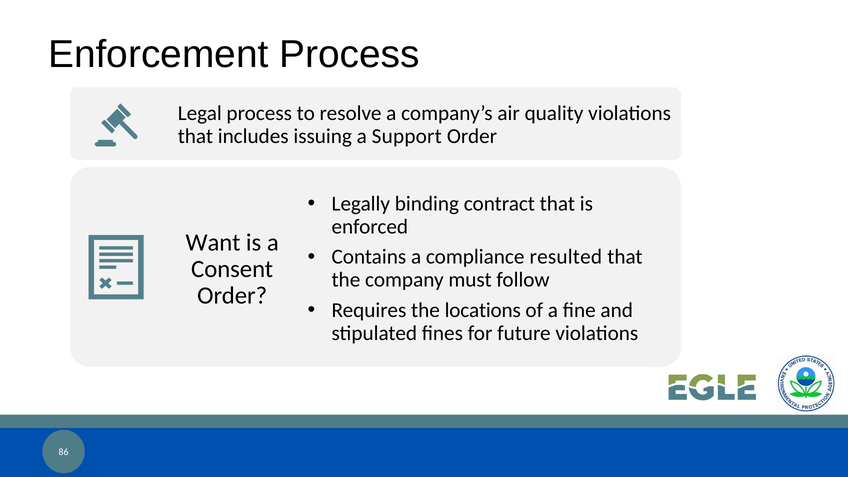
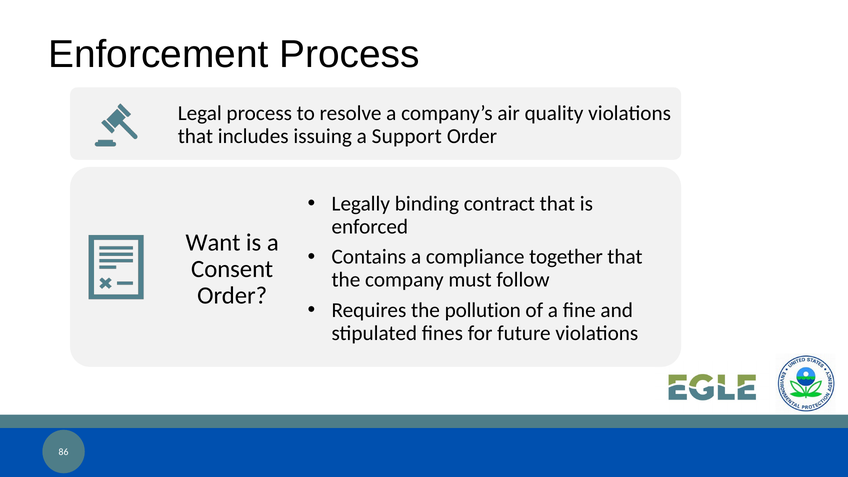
resulted: resulted -> together (566, 257)
locations: locations -> pollution (483, 310)
